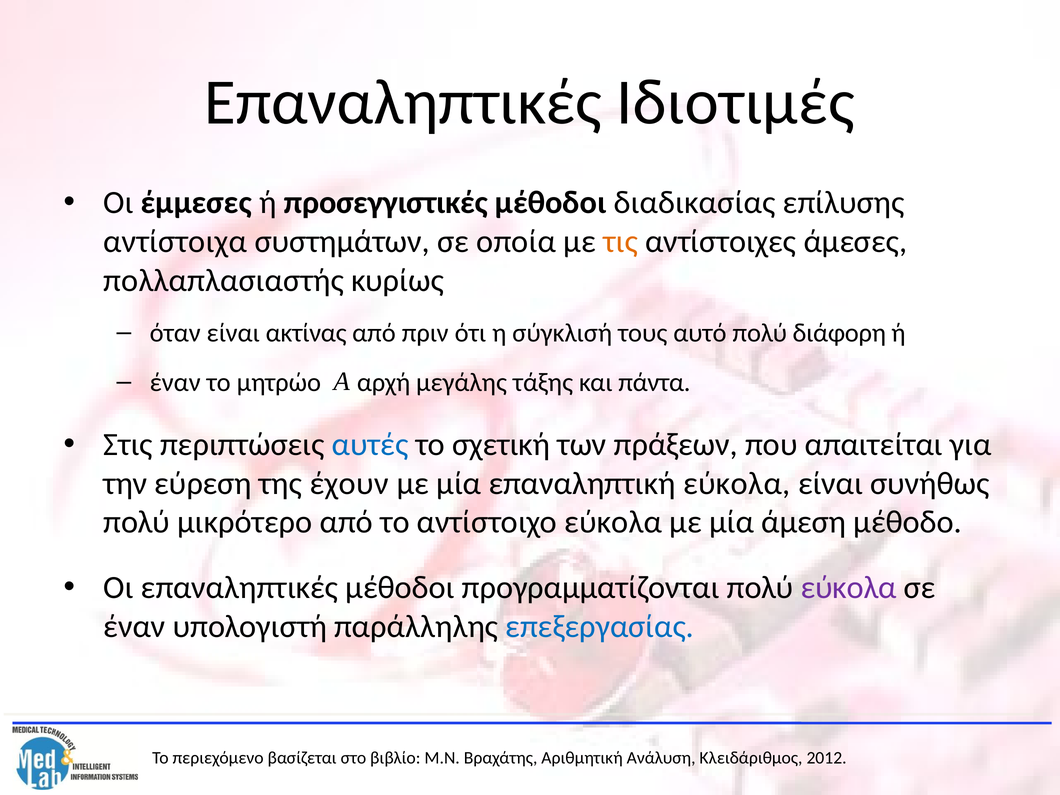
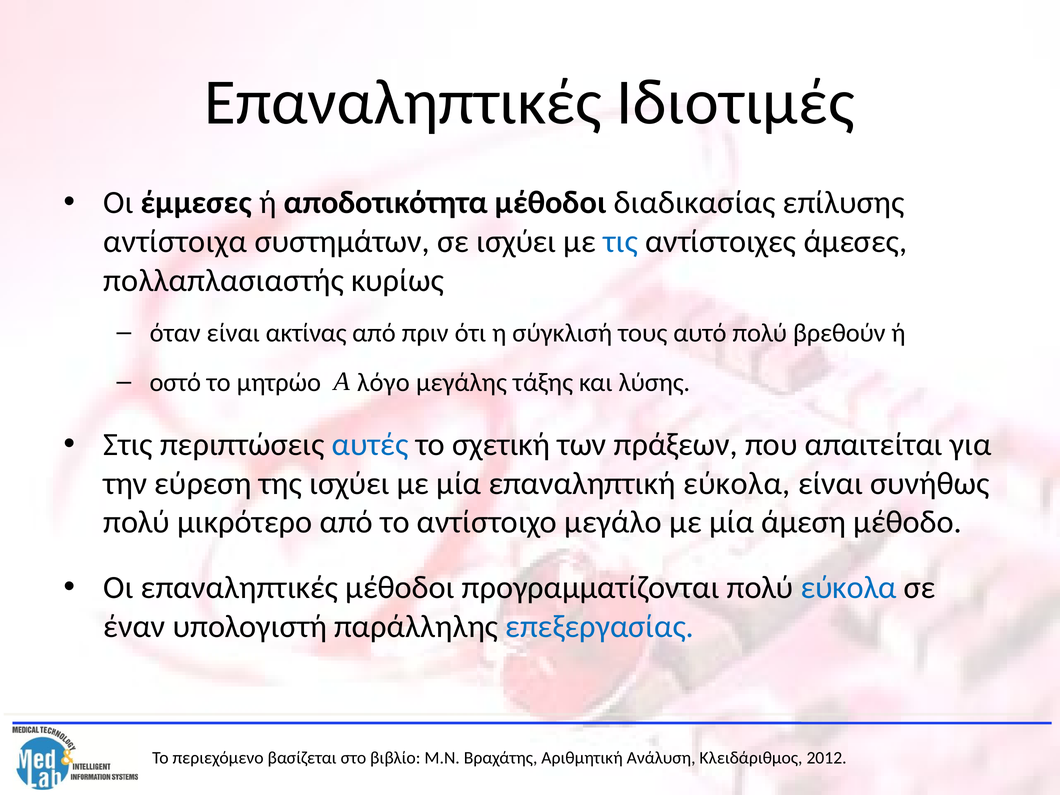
προσεγγιστικές: προσεγγιστικές -> αποδοτικότητα (386, 203)
σε οποία: οποία -> ισχύει (516, 242)
τις colour: orange -> blue (620, 242)
διάφορη: διάφορη -> βρεθούν (839, 333)
έναν: έναν -> οστό (175, 382)
αρχή: αρχή -> λόγο (383, 382)
πάντα: πάντα -> λύσης (654, 382)
της έχουν: έχουν -> ισχύει (349, 483)
αντίστοιχο εύκολα: εύκολα -> μεγάλο (613, 522)
εύκολα colour: purple -> blue (849, 588)
